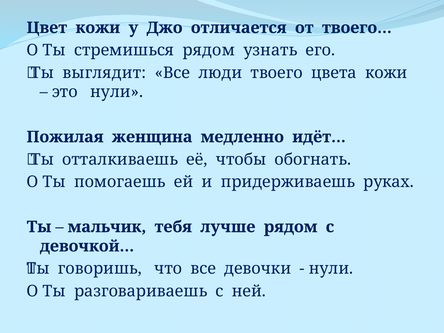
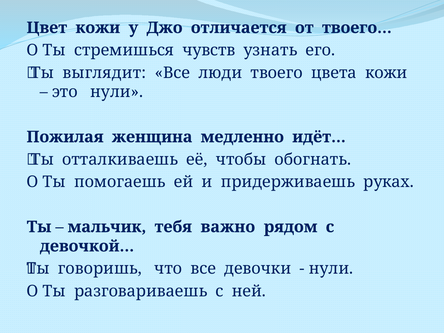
стремишься рядом: рядом -> чувств (209, 50)
лучше: лучше -> важно (228, 227)
